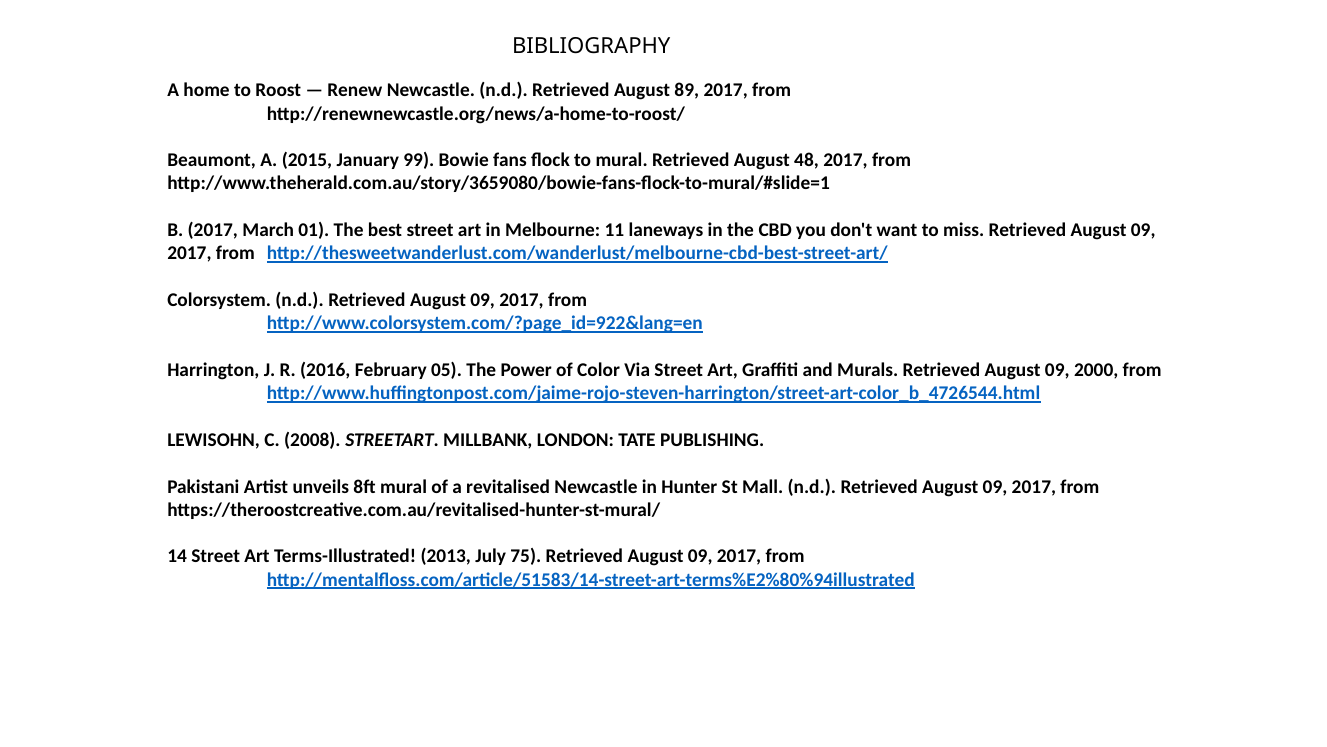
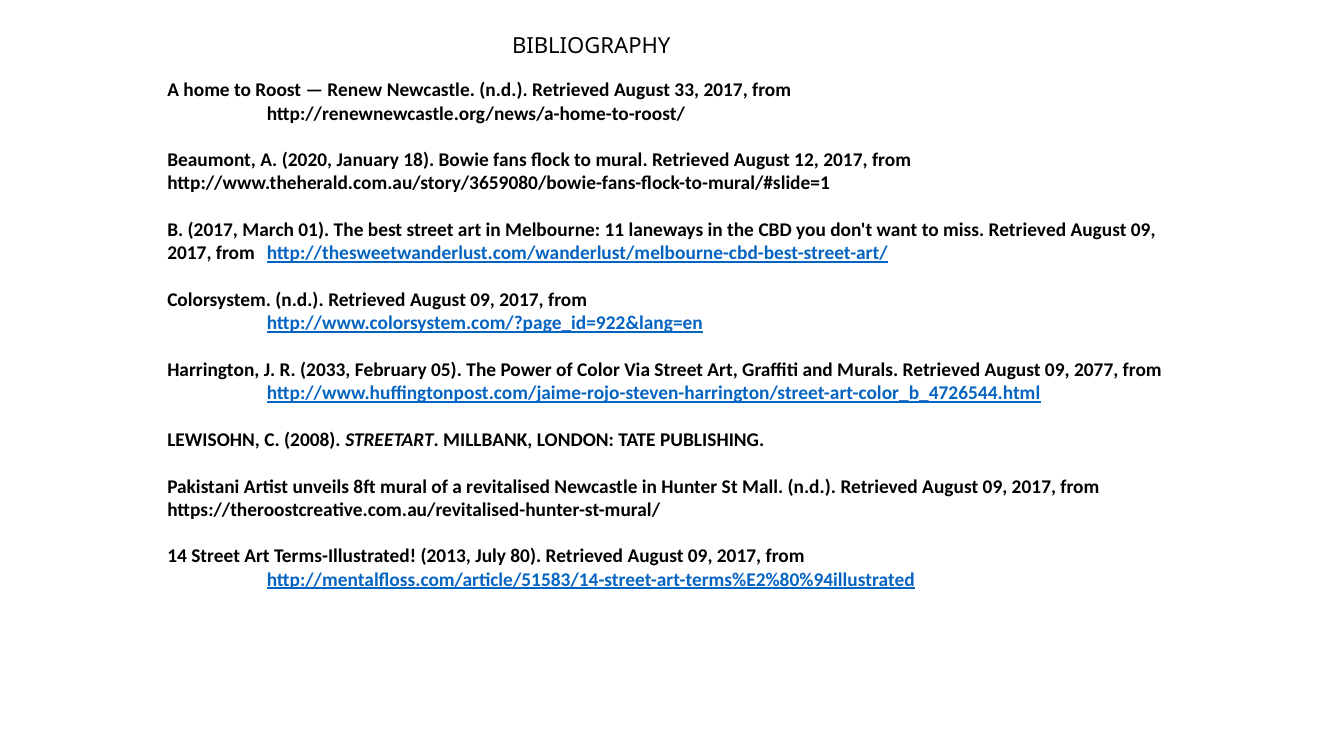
89: 89 -> 33 (687, 91)
2015: 2015 -> 2020 (307, 160)
99: 99 -> 18 (419, 160)
48: 48 -> 12 (807, 160)
2016: 2016 -> 2033 (325, 370)
2000: 2000 -> 2077 (1096, 370)
75: 75 -> 80 (526, 556)
